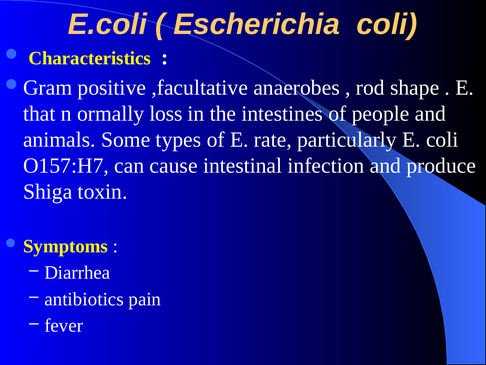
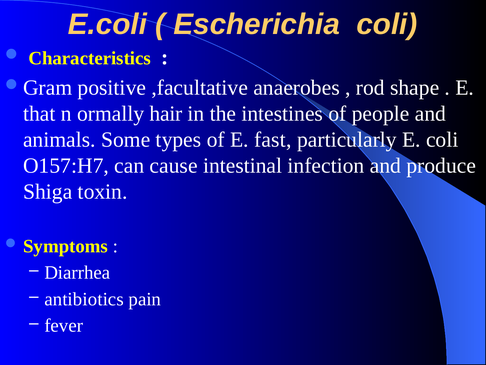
loss: loss -> hair (166, 114)
rate: rate -> fast (273, 140)
